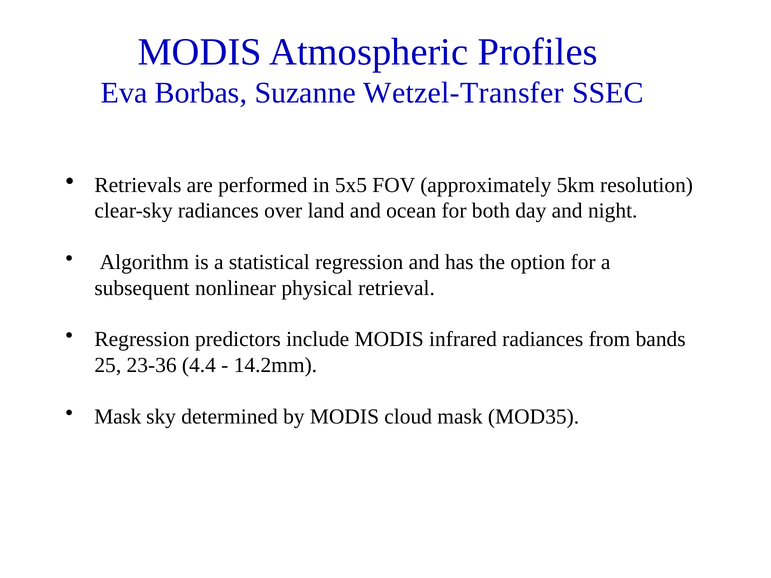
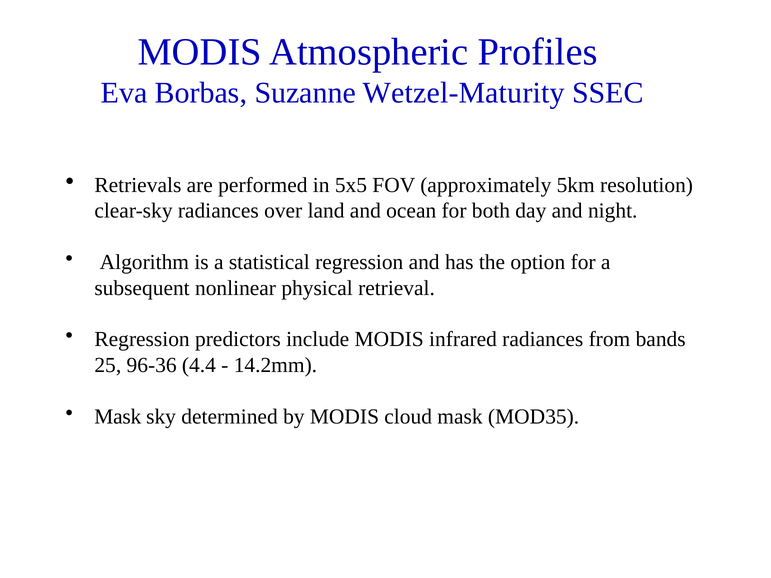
Wetzel-Transfer: Wetzel-Transfer -> Wetzel-Maturity (464, 93)
23-36: 23-36 -> 96-36 (152, 365)
